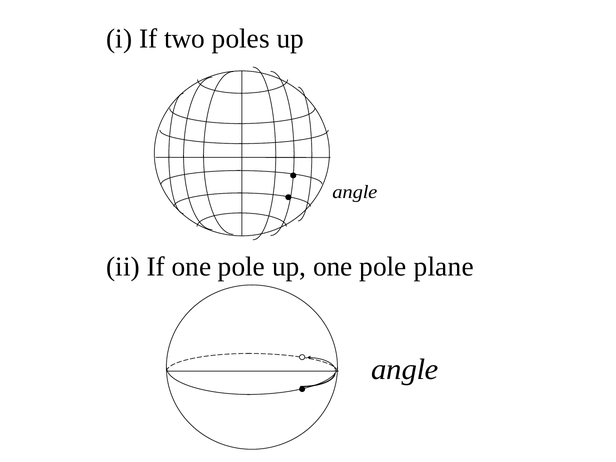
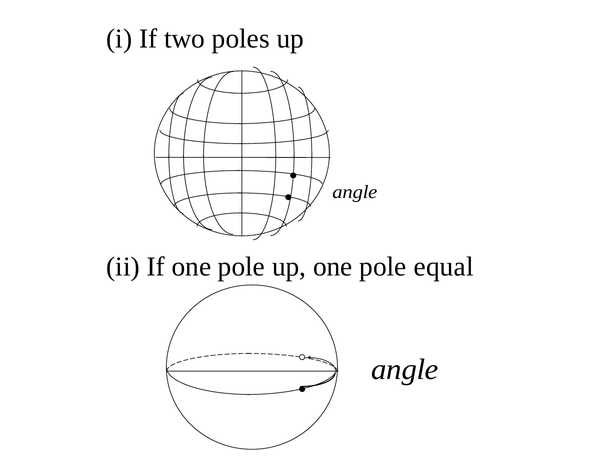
plane: plane -> equal (444, 267)
